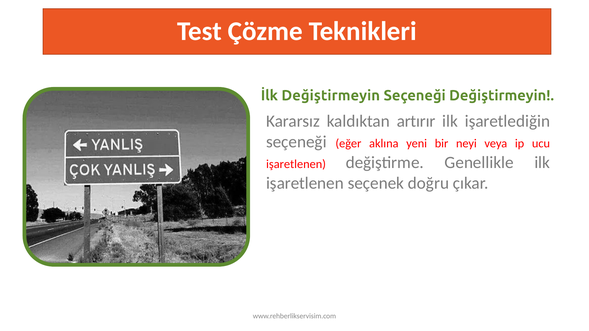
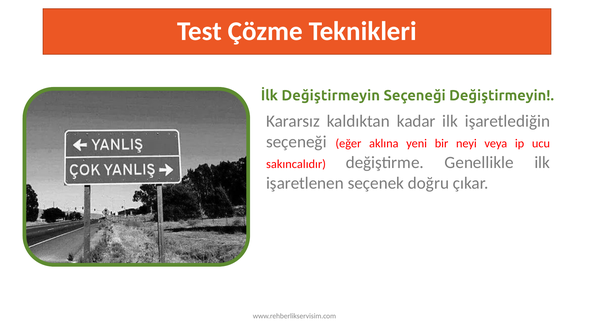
artırır: artırır -> kadar (416, 121)
işaretlenen: işaretlenen -> sakıncalıdır (296, 164)
